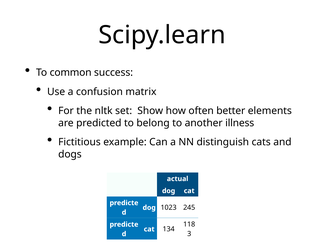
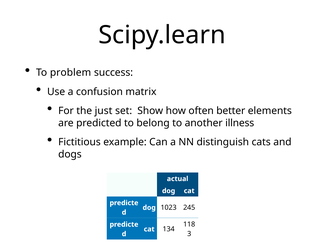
common: common -> problem (71, 73)
nltk: nltk -> just (104, 111)
